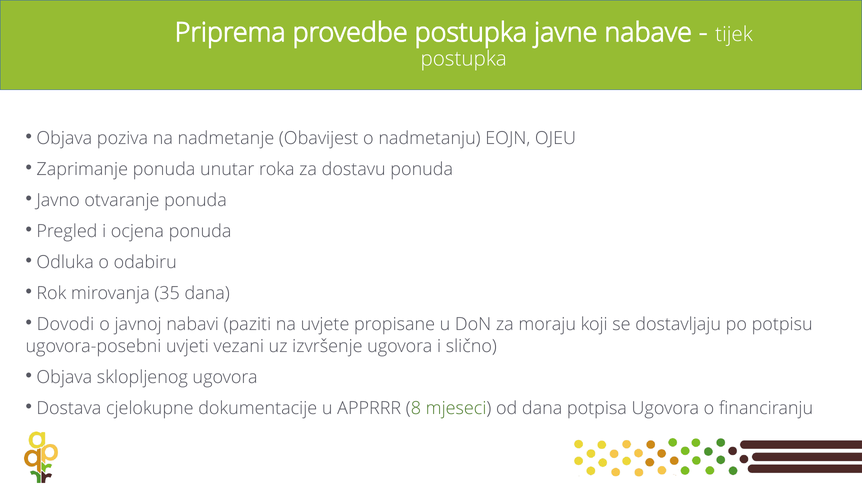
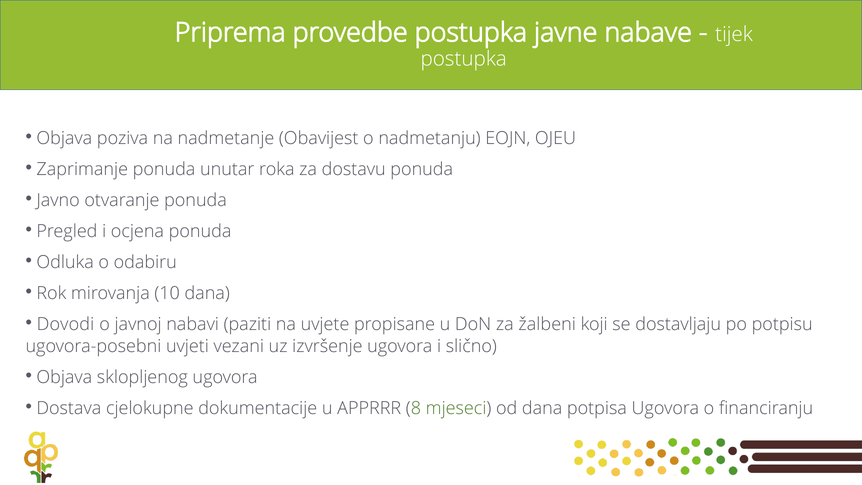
35: 35 -> 10 (167, 293)
moraju: moraju -> žalbeni (547, 324)
